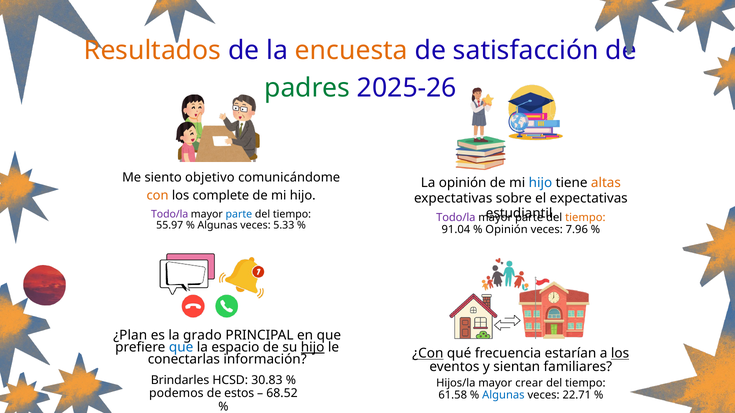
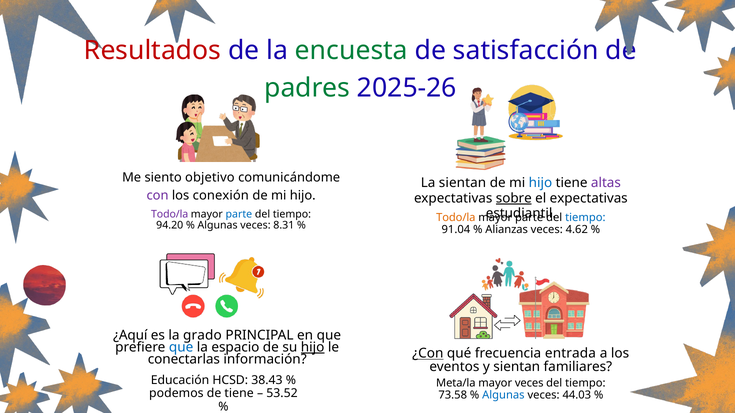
Resultados colour: orange -> red (153, 51)
encuesta colour: orange -> green (351, 51)
La opinión: opinión -> sientan (463, 183)
altas colour: orange -> purple (606, 183)
con colour: orange -> purple (158, 196)
complete: complete -> conexión (221, 196)
sobre underline: none -> present (514, 198)
Todo/la colour: purple -> orange (456, 218)
tiempo colour: orange -> blue (585, 218)
55.97: 55.97 -> 94.20 (170, 226)
5.33: 5.33 -> 8.31 (284, 226)
Opinión: Opinión -> Alianzas (507, 230)
7.96: 7.96 -> 4.62 (577, 230)
¿Plan: ¿Plan -> ¿Aquí (130, 336)
estarían: estarían -> entrada (570, 354)
los underline: present -> none (620, 354)
Brindarles: Brindarles -> Educación (180, 380)
30.83: 30.83 -> 38.43 (267, 380)
Hijos/la: Hijos/la -> Meta/la (456, 383)
mayor crear: crear -> veces (529, 383)
de estos: estos -> tiene (239, 394)
68.52: 68.52 -> 53.52 (282, 394)
61.58: 61.58 -> 73.58 (453, 396)
22.71: 22.71 -> 44.03 (577, 396)
